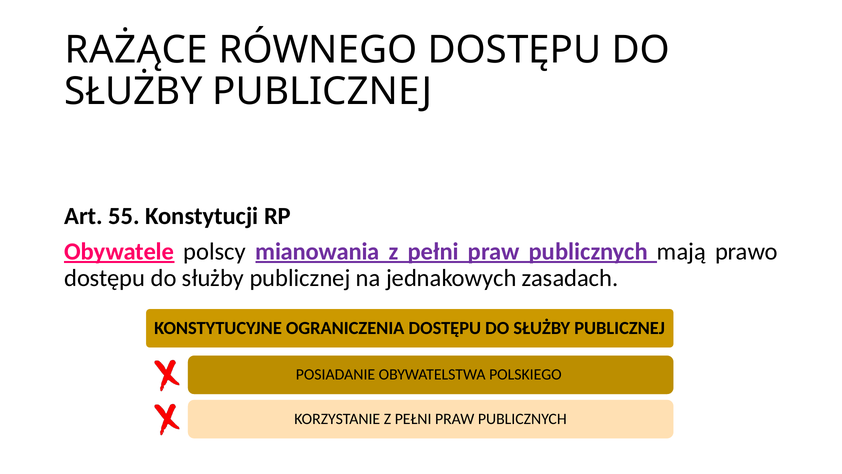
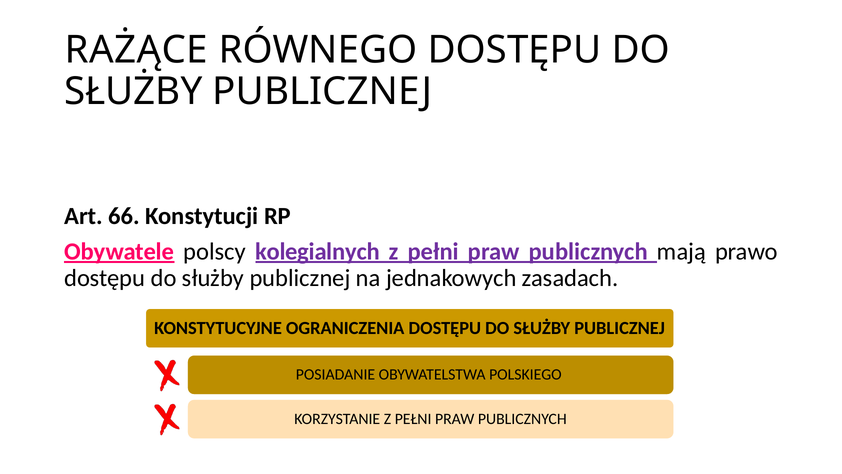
55: 55 -> 66 (124, 216)
mianowania: mianowania -> kolegialnych (317, 251)
